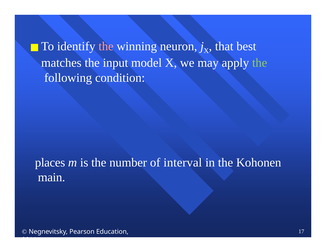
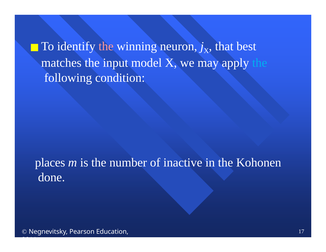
the colour: light green -> light blue (260, 63)
interval: interval -> inactive (183, 162)
main: main -> done (52, 177)
